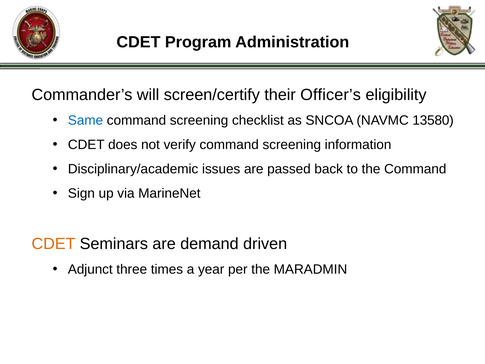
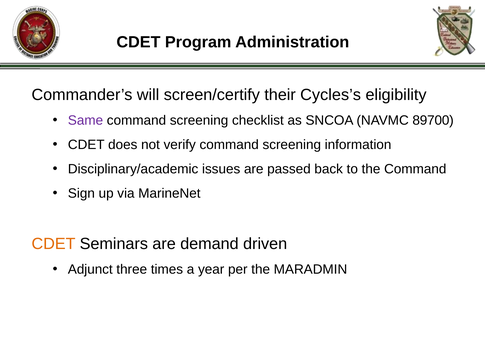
Officer’s: Officer’s -> Cycles’s (331, 95)
Same colour: blue -> purple (86, 120)
13580: 13580 -> 89700 (433, 120)
